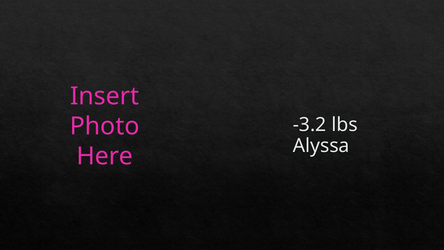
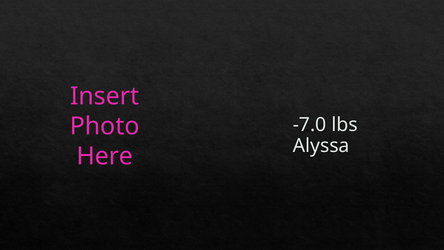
-3.2: -3.2 -> -7.0 (310, 125)
